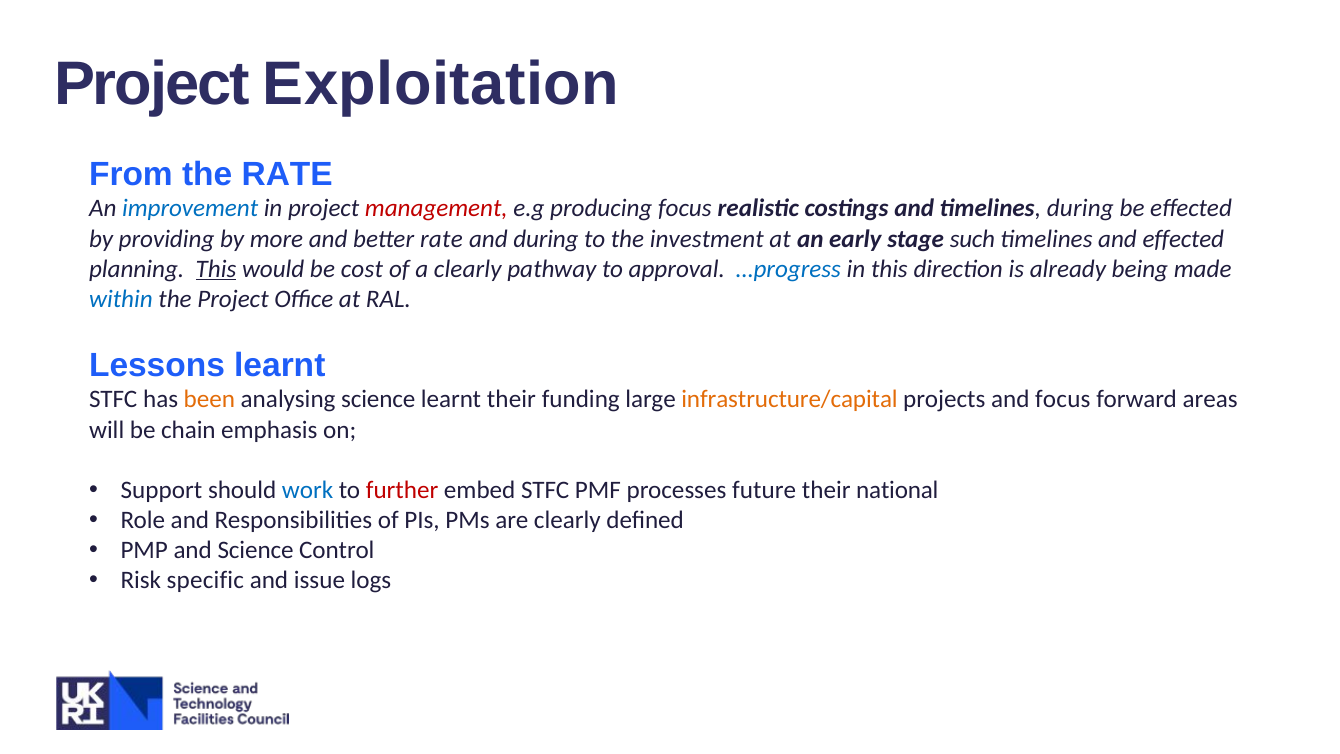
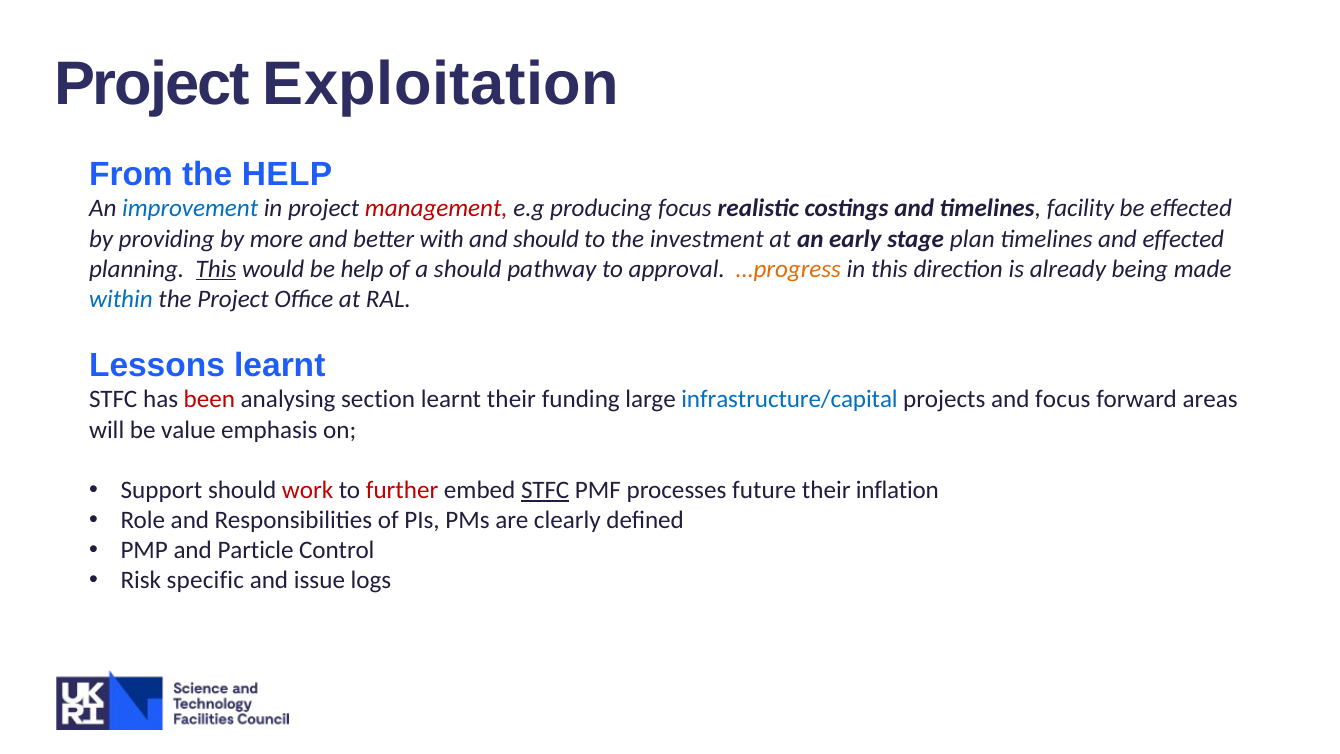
the RATE: RATE -> HELP (287, 174)
timelines during: during -> facility (1080, 209)
better rate: rate -> with (442, 239)
and during: during -> should (546, 239)
such: such -> plan (972, 239)
be cost: cost -> help (362, 269)
a clearly: clearly -> should (468, 269)
…progress colour: blue -> orange (789, 269)
been colour: orange -> red (209, 399)
analysing science: science -> section (378, 399)
infrastructure/capital colour: orange -> blue (790, 399)
chain: chain -> value (188, 430)
work colour: blue -> red (308, 490)
STFC underline: none -> present (545, 490)
national: national -> inflation (897, 490)
and Science: Science -> Particle (256, 550)
